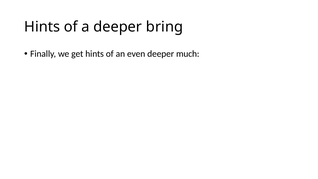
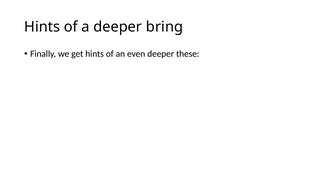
much: much -> these (188, 54)
